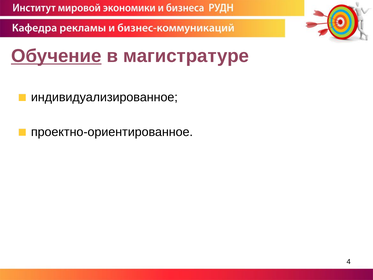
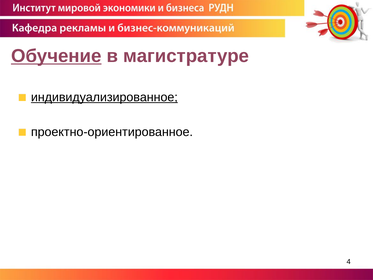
индивидуализированное underline: none -> present (104, 97)
